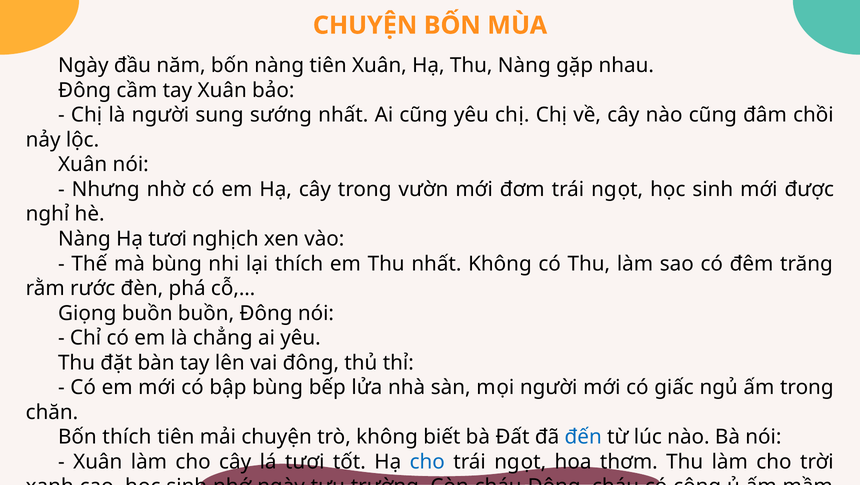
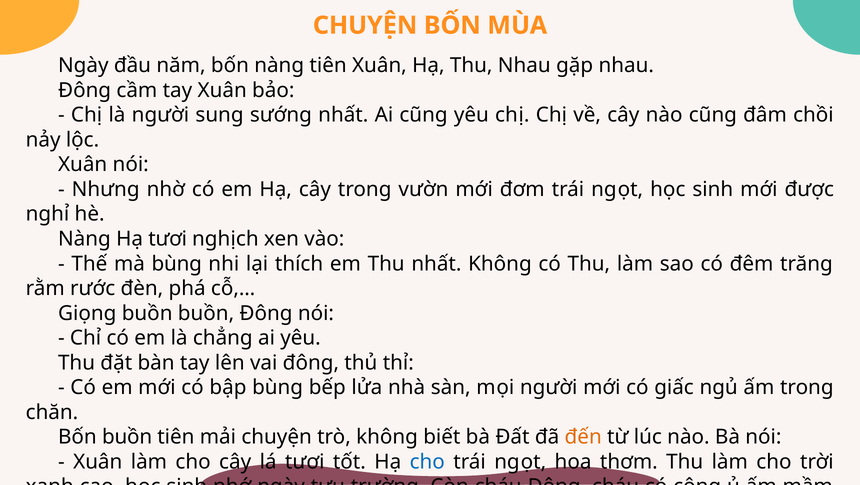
Thu Nàng: Nàng -> Nhau (524, 66)
Bốn thích: thích -> buồn (127, 437)
đến colour: blue -> orange (583, 437)
